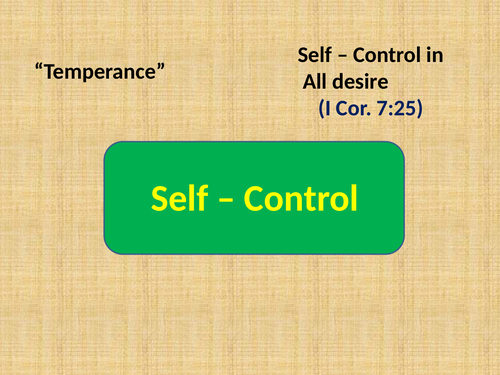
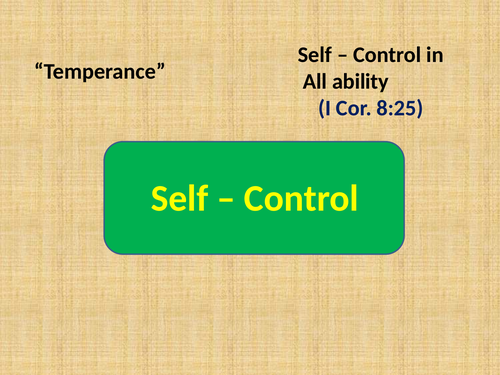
desire: desire -> ability (360, 82)
7:25: 7:25 -> 8:25 (400, 108)
